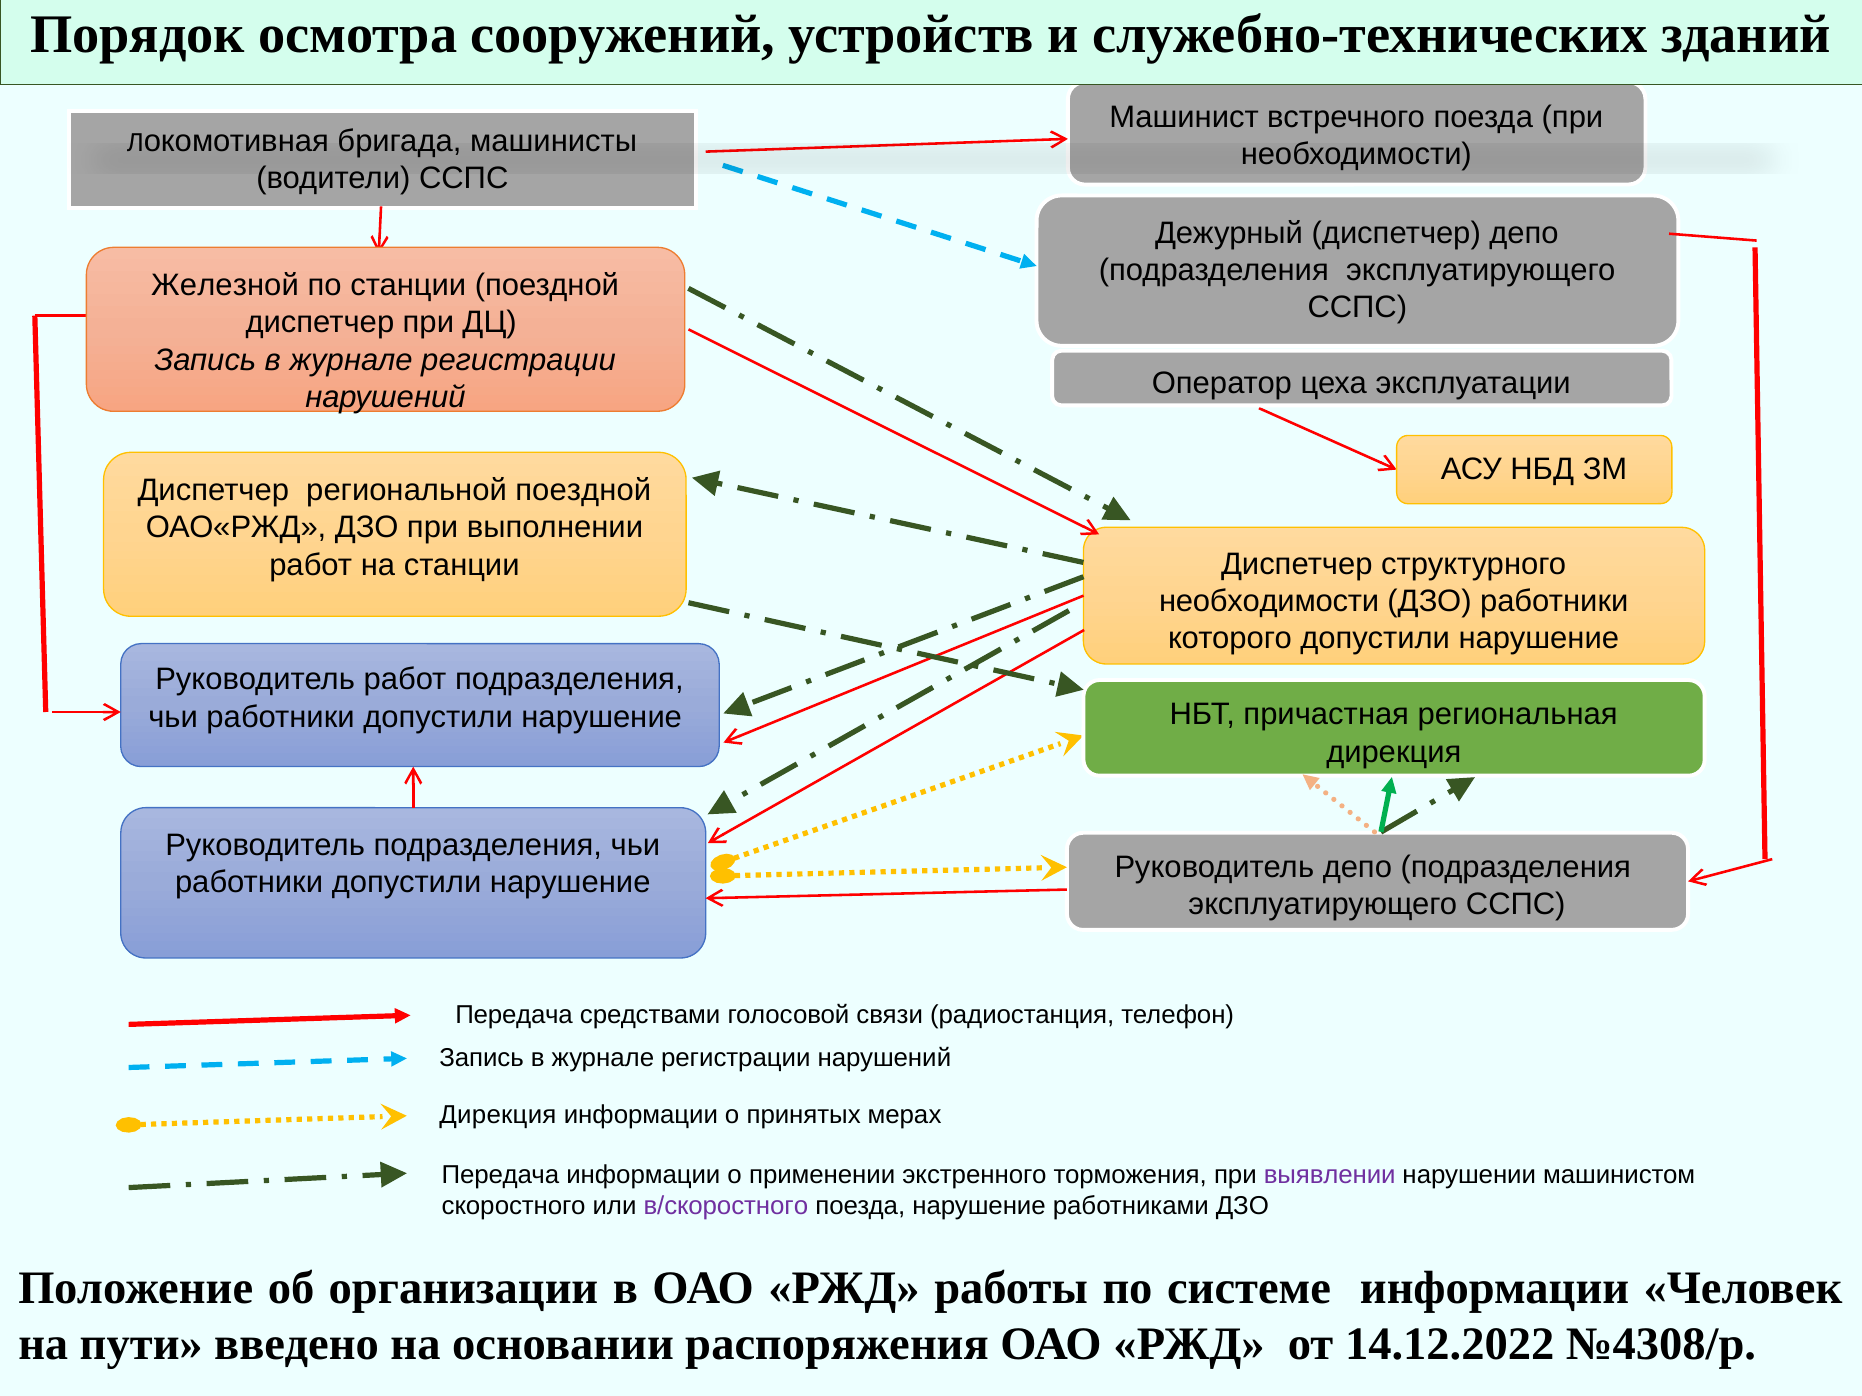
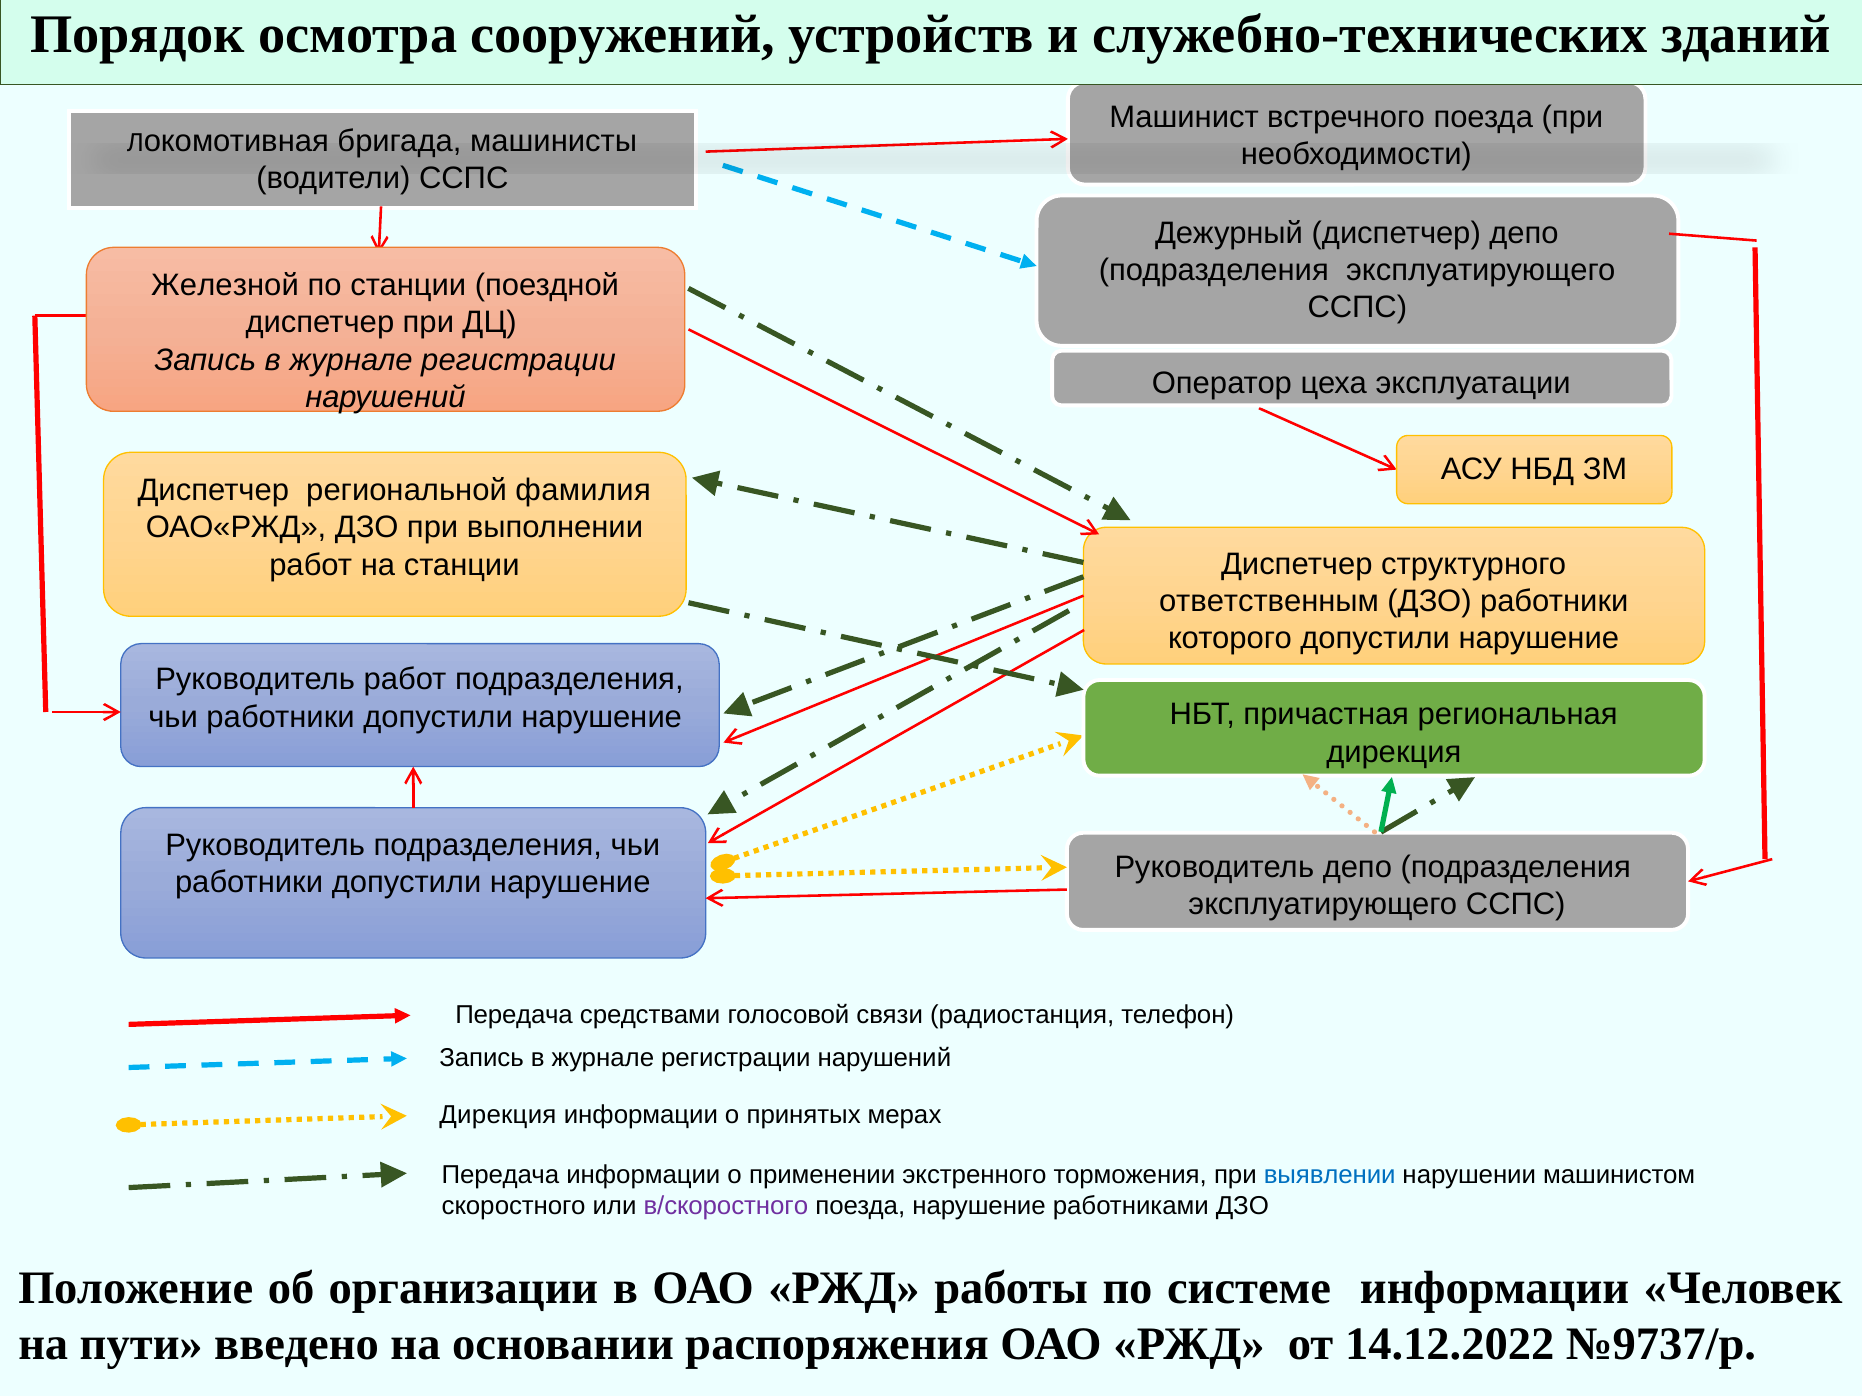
региональной поездной: поездной -> фамилия (583, 491)
необходимости: необходимости -> ответственным (1269, 602)
выявлении colour: purple -> blue (1330, 1176)
№4308/р: №4308/р -> №9737/р (1661, 1344)
